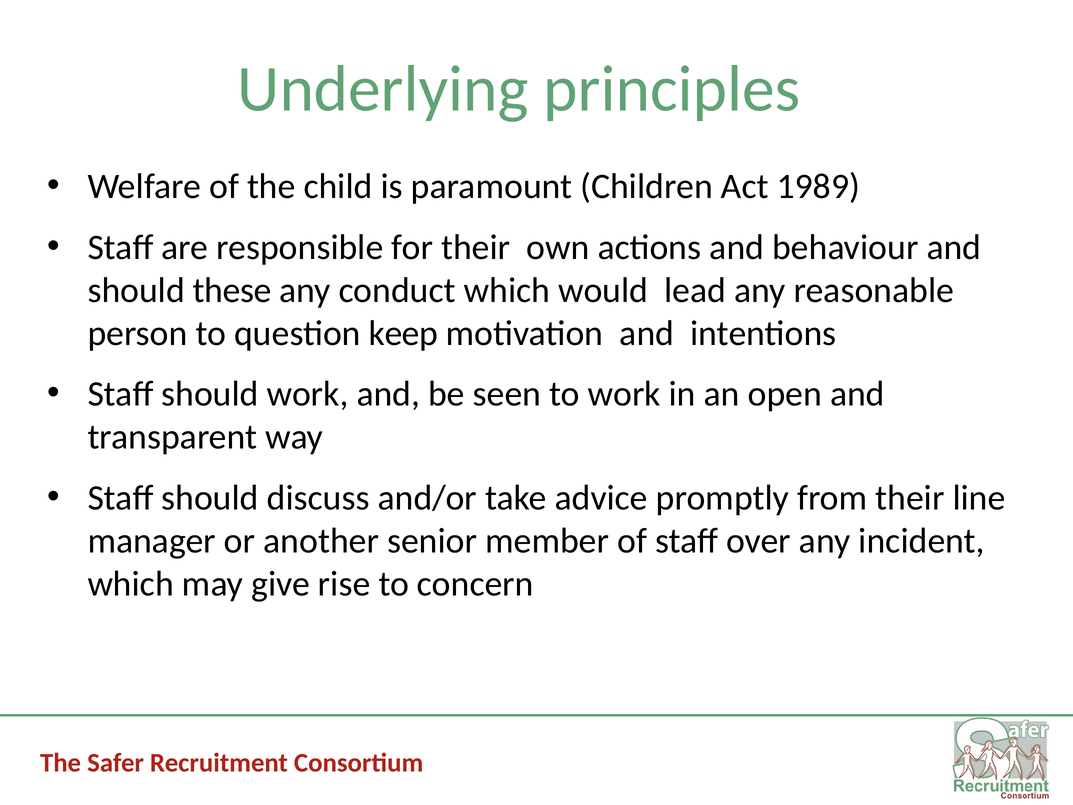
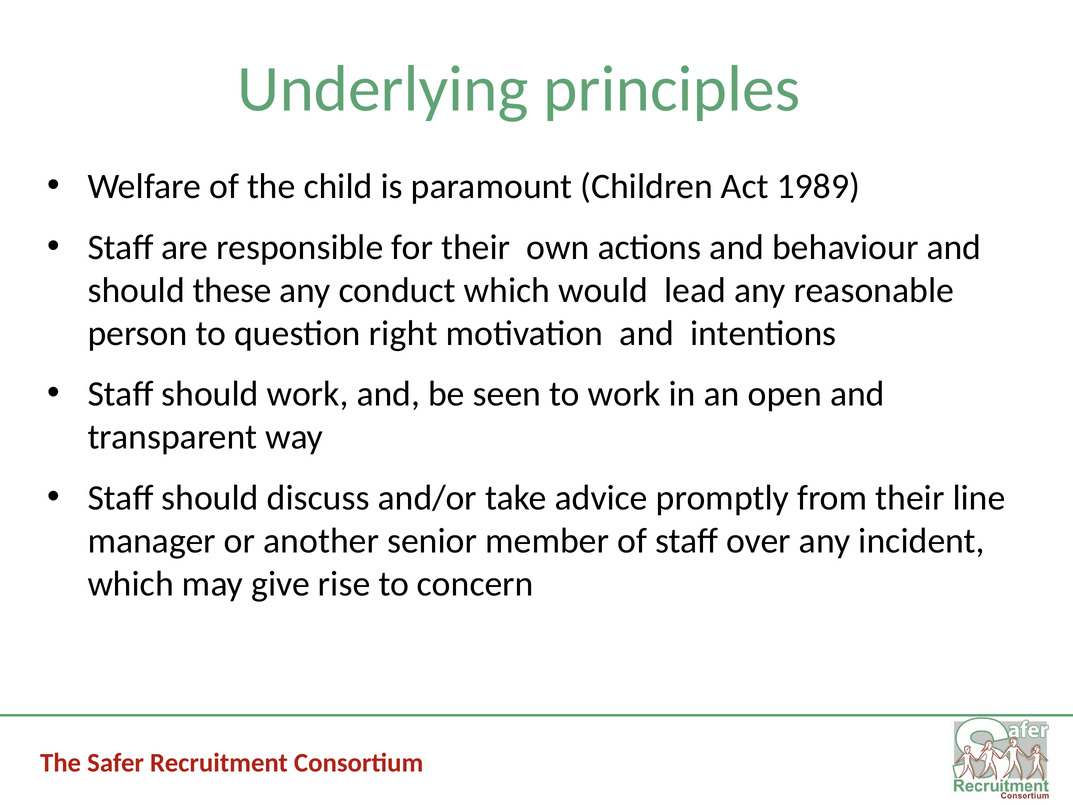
keep: keep -> right (403, 333)
